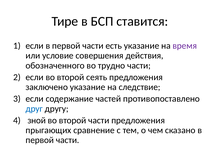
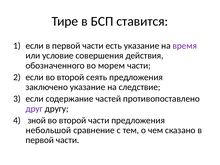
трудно: трудно -> морем (111, 66)
друг colour: blue -> purple (34, 109)
прыгающих: прыгающих -> небольшой (48, 130)
